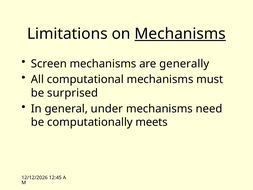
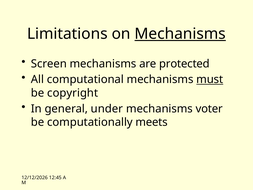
generally: generally -> protected (184, 64)
must underline: none -> present (210, 79)
surprised: surprised -> copyright (73, 93)
need: need -> voter (209, 109)
